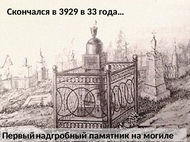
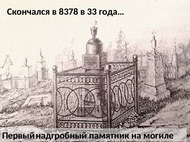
3929: 3929 -> 8378 (69, 12)
